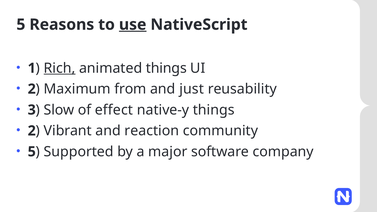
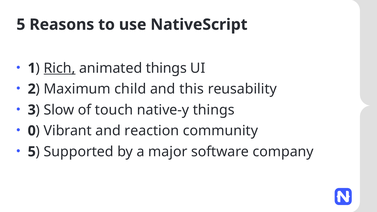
use underline: present -> none (133, 25)
from: from -> child (130, 89)
just: just -> this (192, 89)
effect: effect -> touch (114, 110)
2: 2 -> 0 (32, 131)
